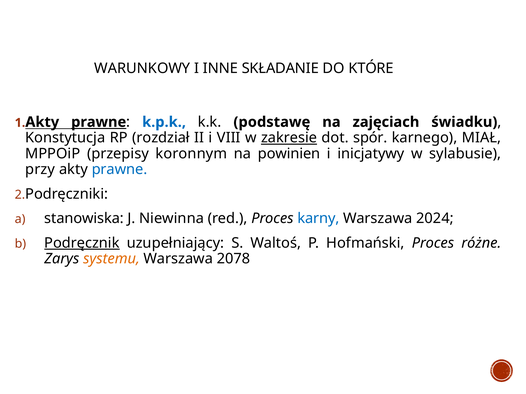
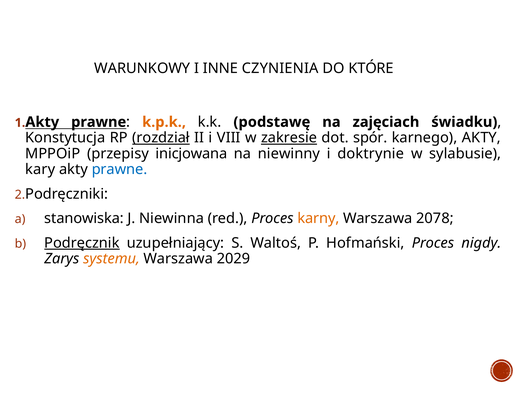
SKŁADANIE: SKŁADANIE -> CZYNIENIA (280, 68)
prawne underline: present -> none (99, 122)
k.p.k colour: blue -> orange (164, 122)
rozdział underline: none -> present (161, 138)
karnego MIAŁ: MIAŁ -> AKTY (481, 138)
koronnym: koronnym -> inicjowana (191, 154)
powinien: powinien -> niewinny (289, 154)
inicjatywy: inicjatywy -> doktrynie (371, 154)
przy: przy -> kary (40, 170)
karny colour: blue -> orange (318, 219)
2024: 2024 -> 2078 (435, 219)
różne: różne -> nigdy (481, 243)
2078: 2078 -> 2029 (233, 259)
